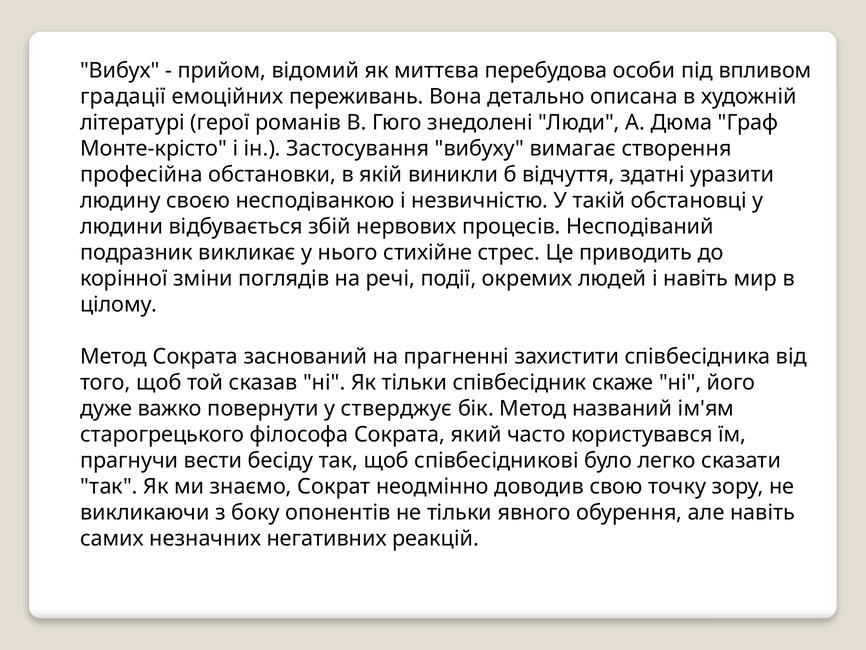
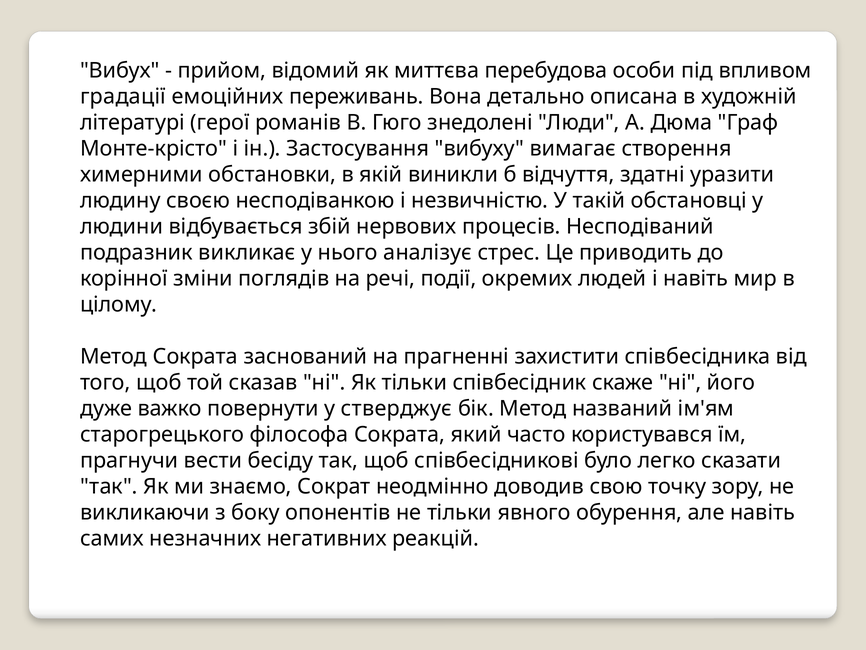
професійна: професійна -> химерними (141, 175)
стихійне: стихійне -> аналізує (428, 253)
